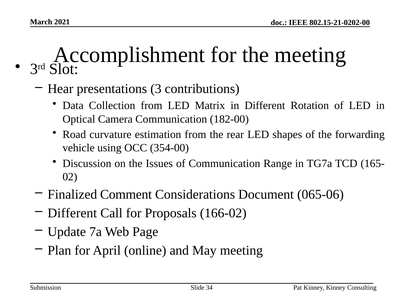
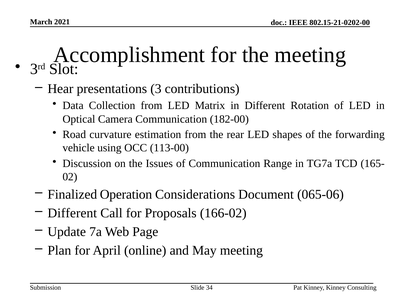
354-00: 354-00 -> 113-00 (169, 148)
Comment: Comment -> Operation (126, 194)
